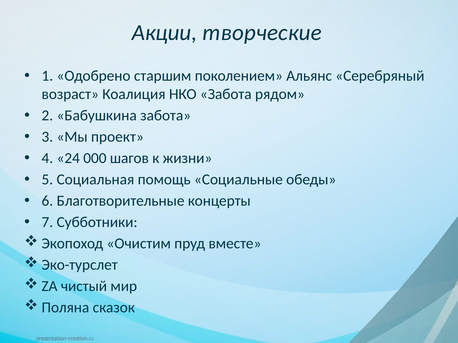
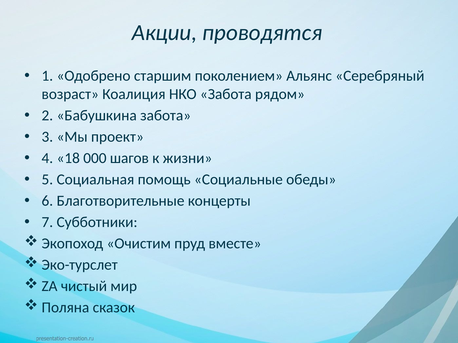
творческие: творческие -> проводятся (262, 33)
24: 24 -> 18 (68, 158)
